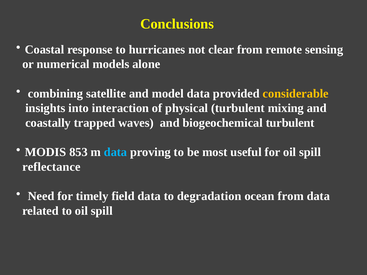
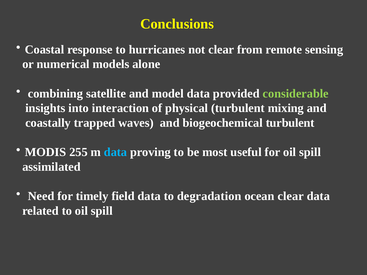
considerable colour: yellow -> light green (296, 94)
853: 853 -> 255 (78, 152)
reflectance: reflectance -> assimilated (51, 167)
ocean from: from -> clear (291, 196)
